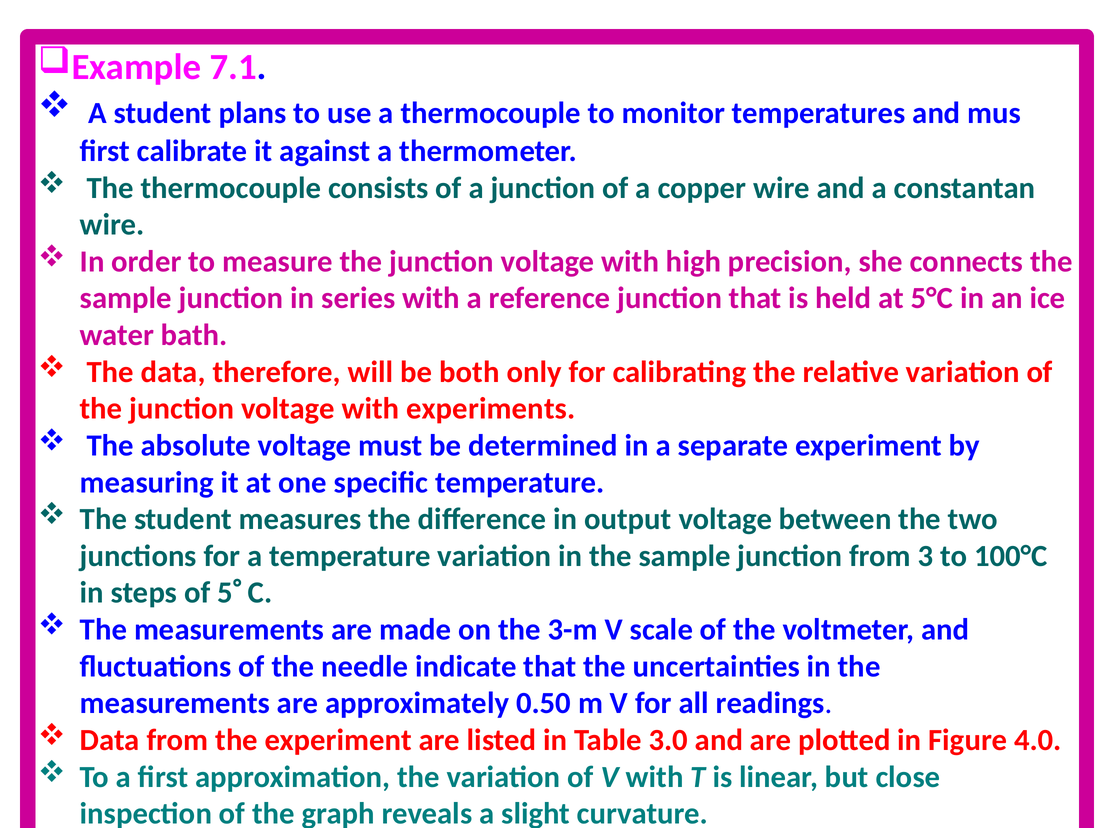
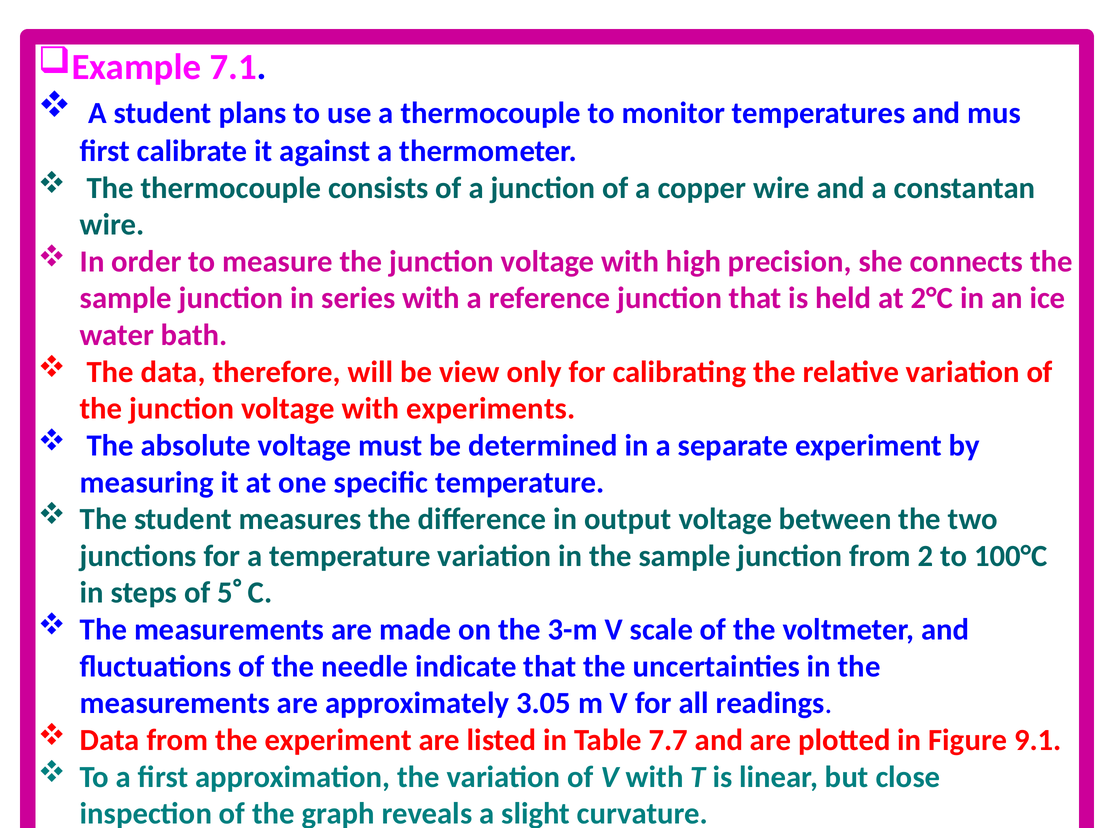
5°C: 5°C -> 2°C (932, 299)
both: both -> view (469, 372)
from 3: 3 -> 2 (926, 557)
0.50: 0.50 -> 3.05 (544, 704)
3.0: 3.0 -> 7.7 (668, 741)
4.0: 4.0 -> 9.1 (1038, 741)
